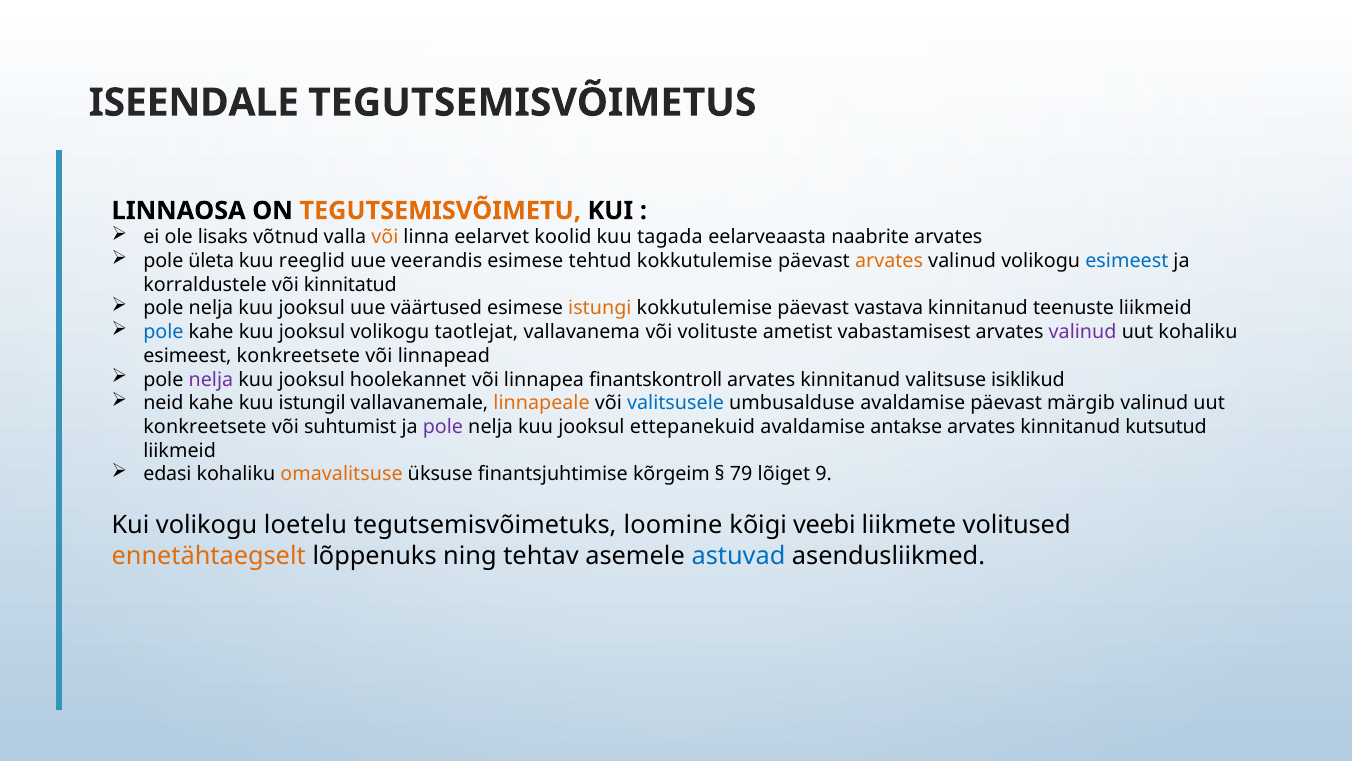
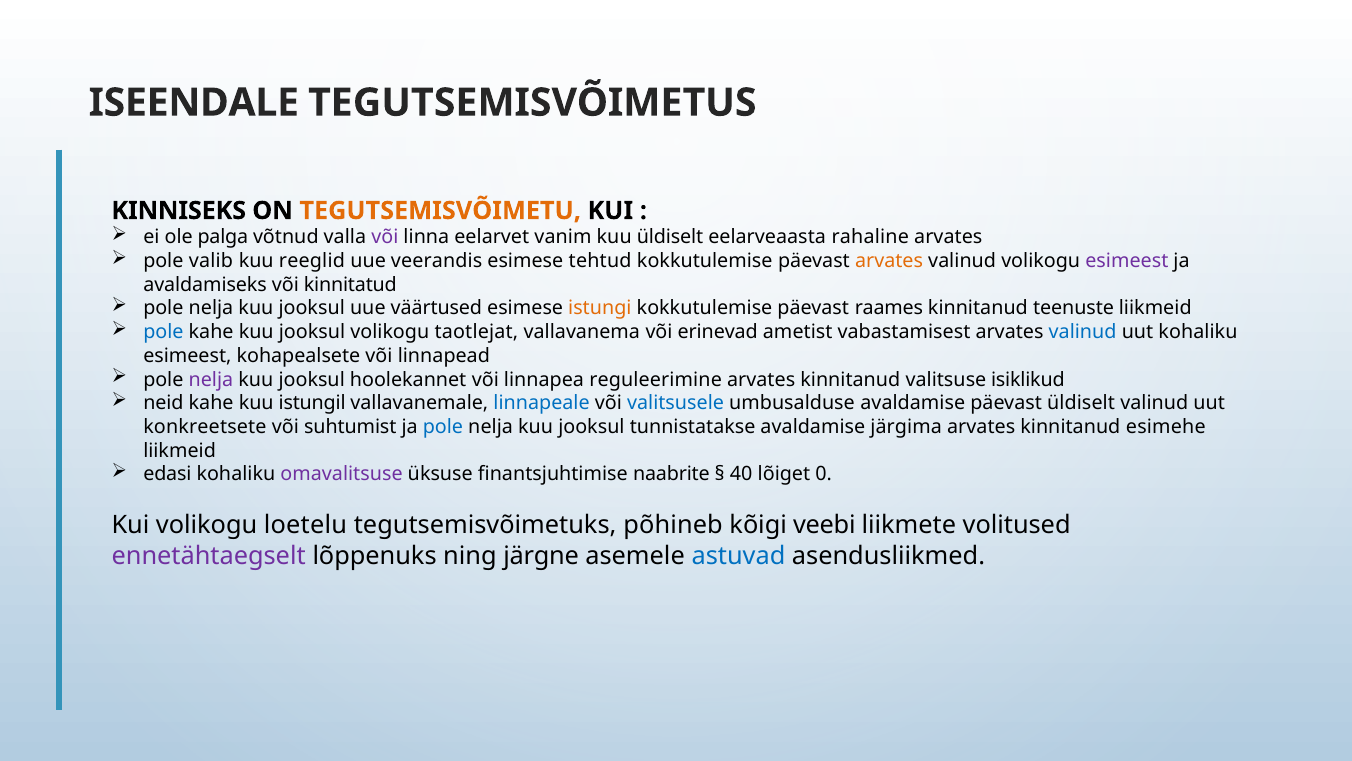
LINNAOSA: LINNAOSA -> KINNISEKS (179, 211)
lisaks: lisaks -> palga (223, 237)
või colour: orange -> purple (385, 237)
koolid: koolid -> vanim (563, 237)
kuu tagada: tagada -> üldiselt (670, 237)
naabrite: naabrite -> rahaline (870, 237)
ületa: ületa -> valib (211, 261)
esimeest colour: blue -> purple (1127, 261)
korraldustele: korraldustele -> avaldamiseks (205, 285)
vastava: vastava -> raames (889, 308)
volituste: volituste -> erinevad (718, 332)
valinud colour: purple -> blue (1083, 332)
esimeest konkreetsete: konkreetsete -> kohapealsete (298, 356)
finantskontroll: finantskontroll -> reguleerimine (656, 379)
linnapeale colour: orange -> blue (542, 403)
päevast märgib: märgib -> üldiselt (1081, 403)
pole colour: purple -> blue (443, 427)
ettepanekuid: ettepanekuid -> tunnistatakse (693, 427)
antakse: antakse -> järgima (906, 427)
kutsutud: kutsutud -> esimehe (1166, 427)
omavalitsuse colour: orange -> purple (342, 474)
kõrgeim: kõrgeim -> naabrite (671, 474)
79: 79 -> 40 (741, 474)
9: 9 -> 0 (824, 474)
loomine: loomine -> põhineb (673, 525)
ennetähtaegselt colour: orange -> purple (209, 555)
tehtav: tehtav -> järgne (541, 555)
